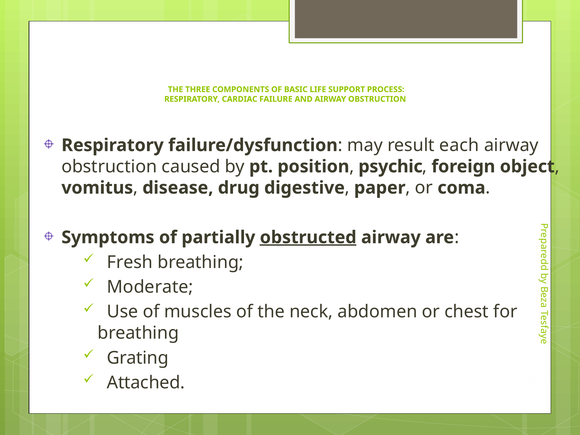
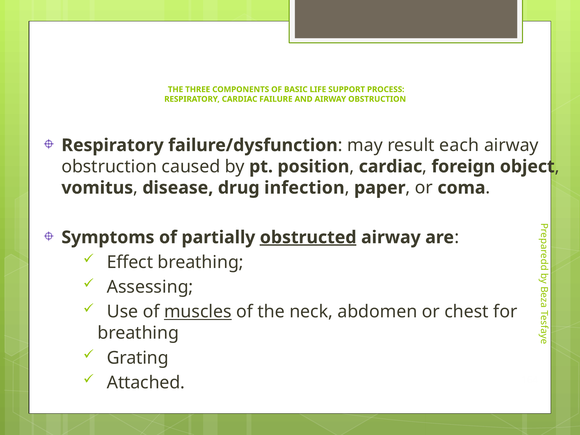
psychic: psychic -> cardiac (390, 167)
digestive: digestive -> infection (304, 188)
Fresh: Fresh -> Effect (130, 262)
Moderate: Moderate -> Assessing (150, 287)
muscles underline: none -> present (198, 312)
